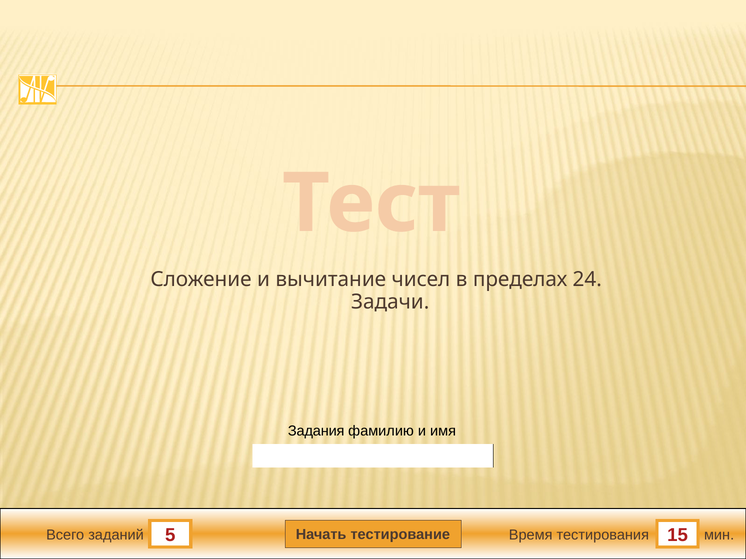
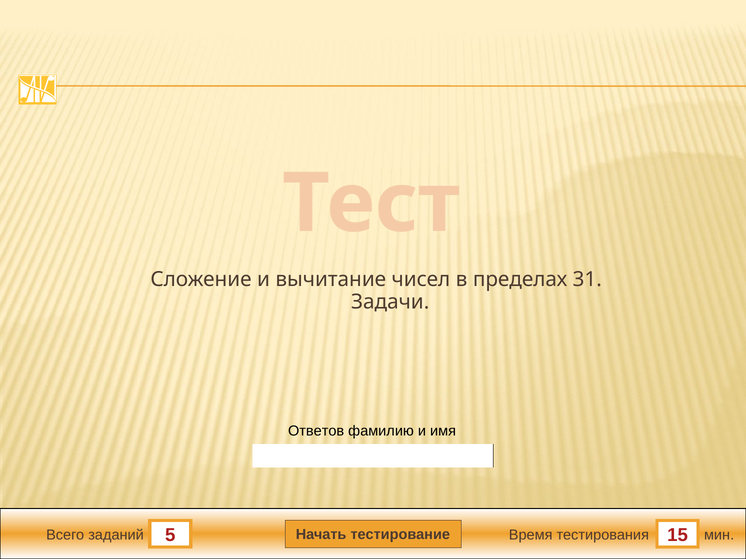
24: 24 -> 31 (587, 280)
Задания: Задания -> Ответов (316, 431)
